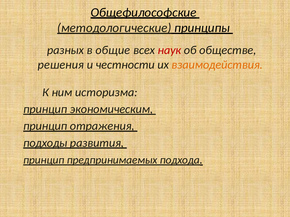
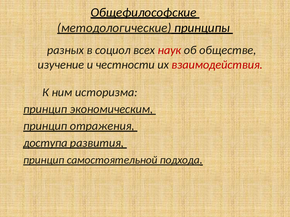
общие: общие -> социол (113, 50)
решения: решения -> изучение (61, 65)
взаимодействия colour: orange -> red (217, 65)
подходы: подходы -> доступа (45, 143)
предпринимаемых: предпринимаемых -> самостоятельной (112, 160)
